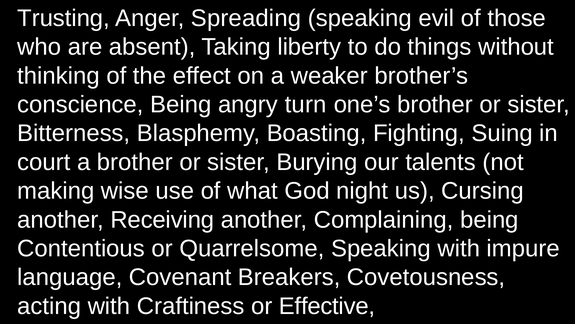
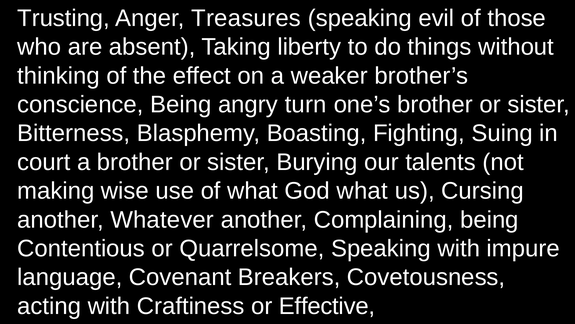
Spreading: Spreading -> Treasures (246, 18)
God night: night -> what (362, 191)
Receiving: Receiving -> Whatever (162, 219)
